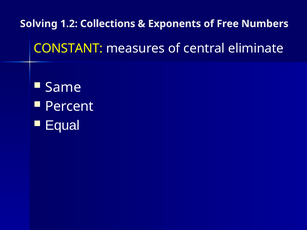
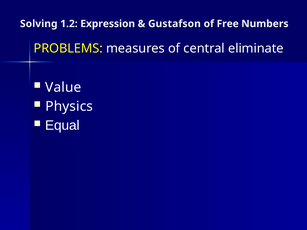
Collections: Collections -> Expression (108, 24)
Exponents: Exponents -> Gustafson (174, 24)
CONSTANT: CONSTANT -> PROBLEMS (68, 48)
Same: Same -> Value (63, 87)
Percent: Percent -> Physics (69, 107)
